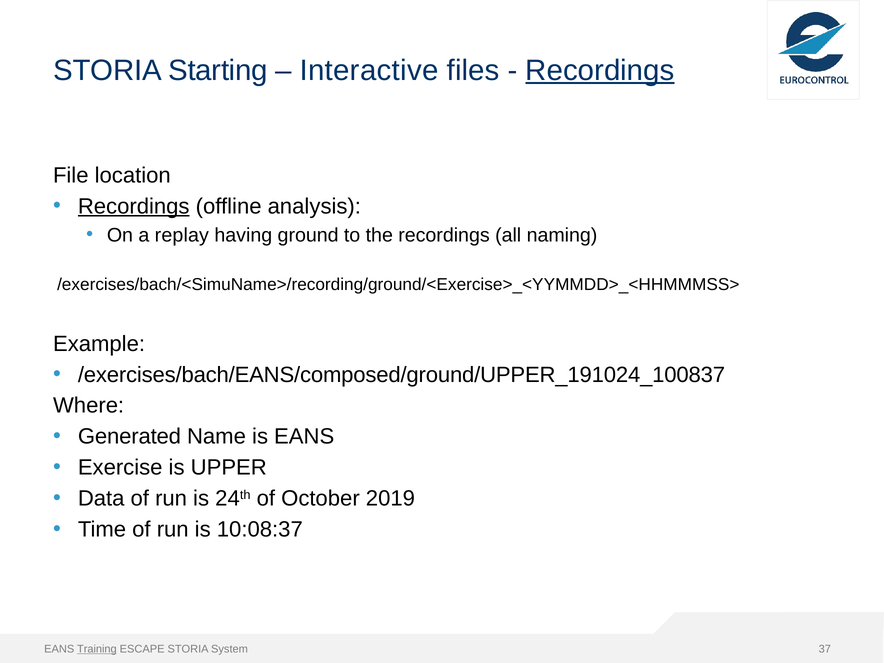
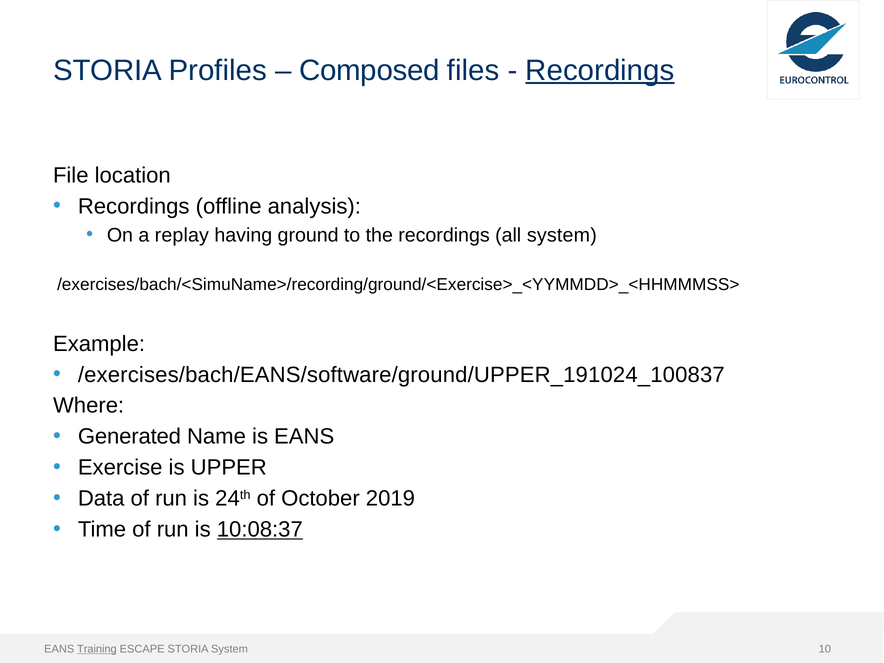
Starting: Starting -> Profiles (218, 70)
Interactive: Interactive -> Composed (369, 70)
Recordings underline: present -> none (134, 206)
all naming: naming -> system (562, 235)
/exercises/bach/EANS/composed/ground/UPPER_191024_100837: /exercises/bach/EANS/composed/ground/UPPER_191024_100837 -> /exercises/bach/EANS/software/ground/UPPER_191024_100837 (401, 375)
10:08:37 underline: none -> present (260, 529)
37: 37 -> 10 (825, 649)
